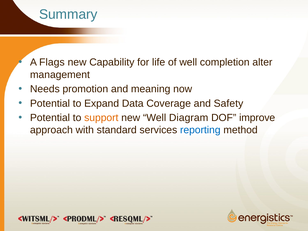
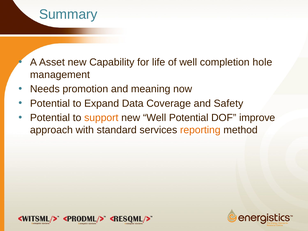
Flags: Flags -> Asset (52, 62)
alter: alter -> hole (262, 62)
Well Diagram: Diagram -> Potential (189, 118)
reporting colour: blue -> orange (200, 130)
